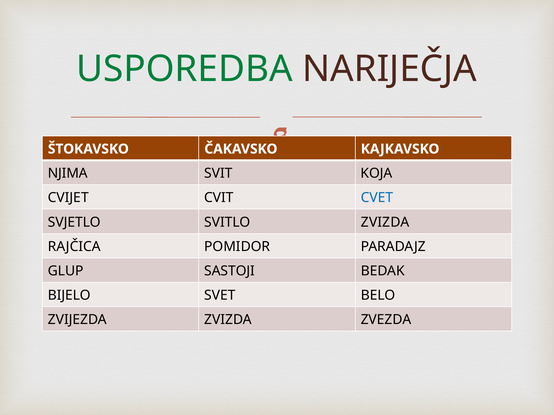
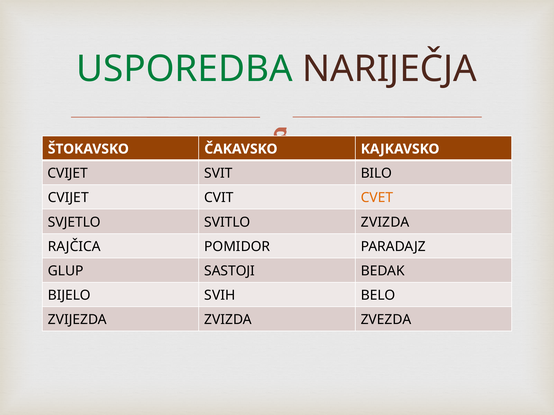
NJIMA: NJIMA -> CVIJET (68, 174)
KOJA: KOJA -> BILO (376, 174)
CVET colour: blue -> orange (377, 198)
SVET: SVET -> SVIH (220, 296)
